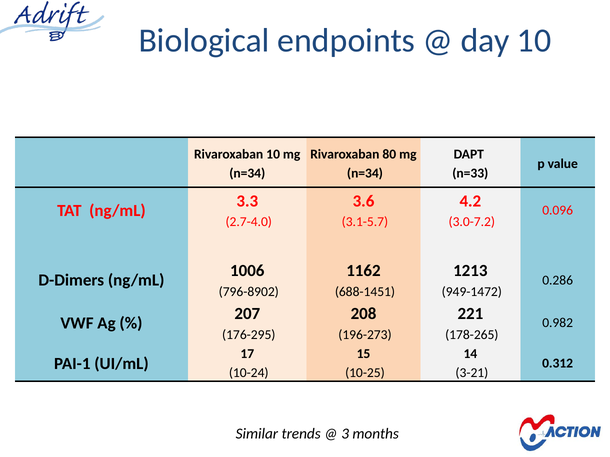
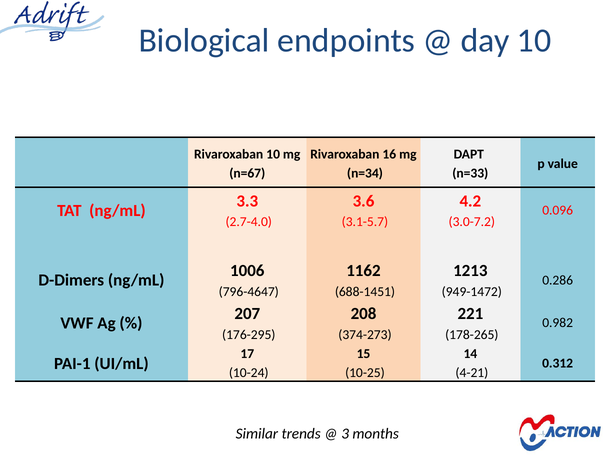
80: 80 -> 16 (389, 154)
n=34: n=34 -> n=67 (247, 173)
796-8902: 796-8902 -> 796-4647 (249, 292)
196-273: 196-273 -> 374-273 (365, 335)
3-21: 3-21 -> 4-21 (472, 373)
